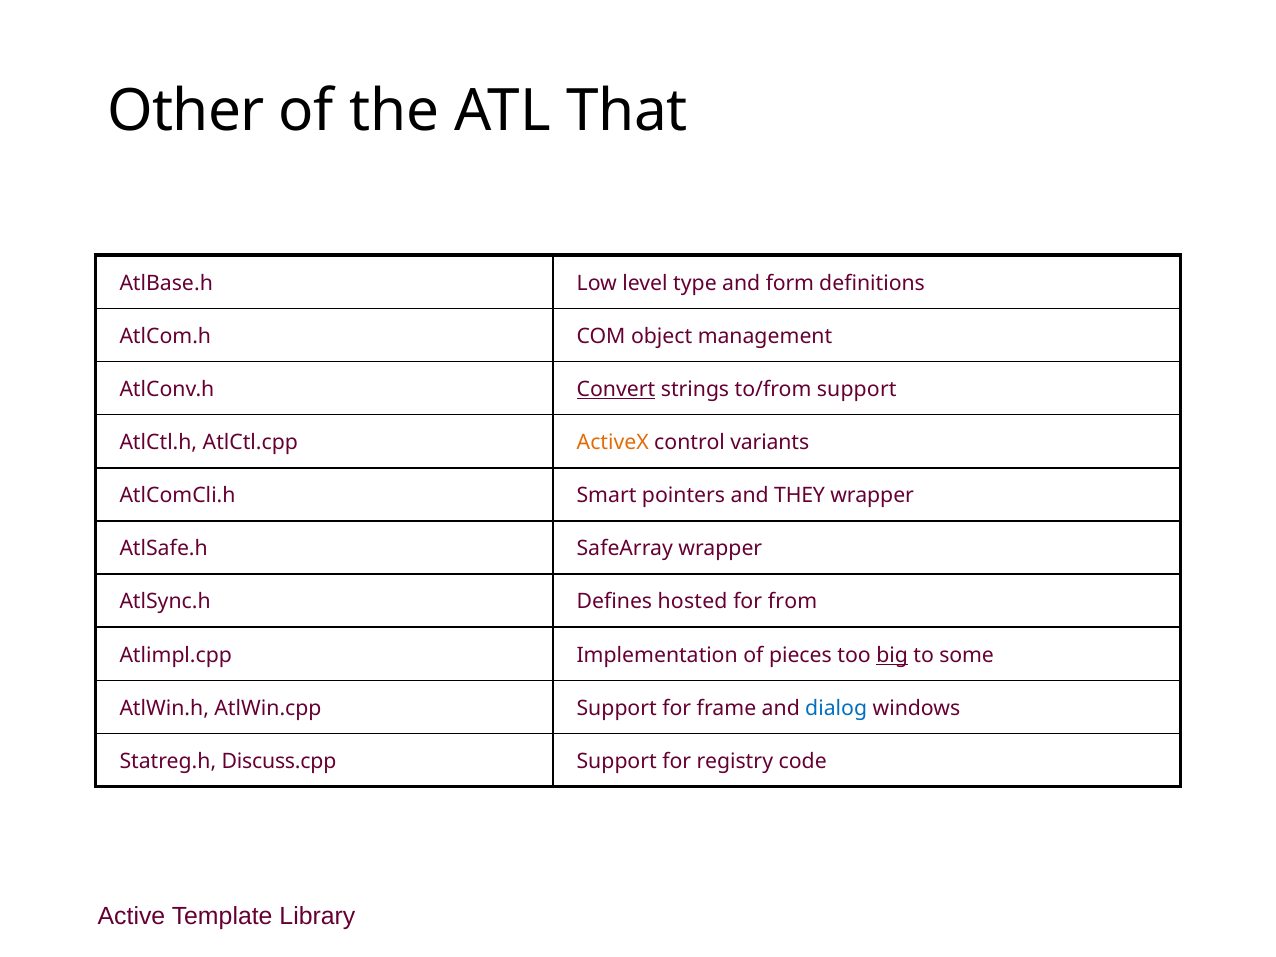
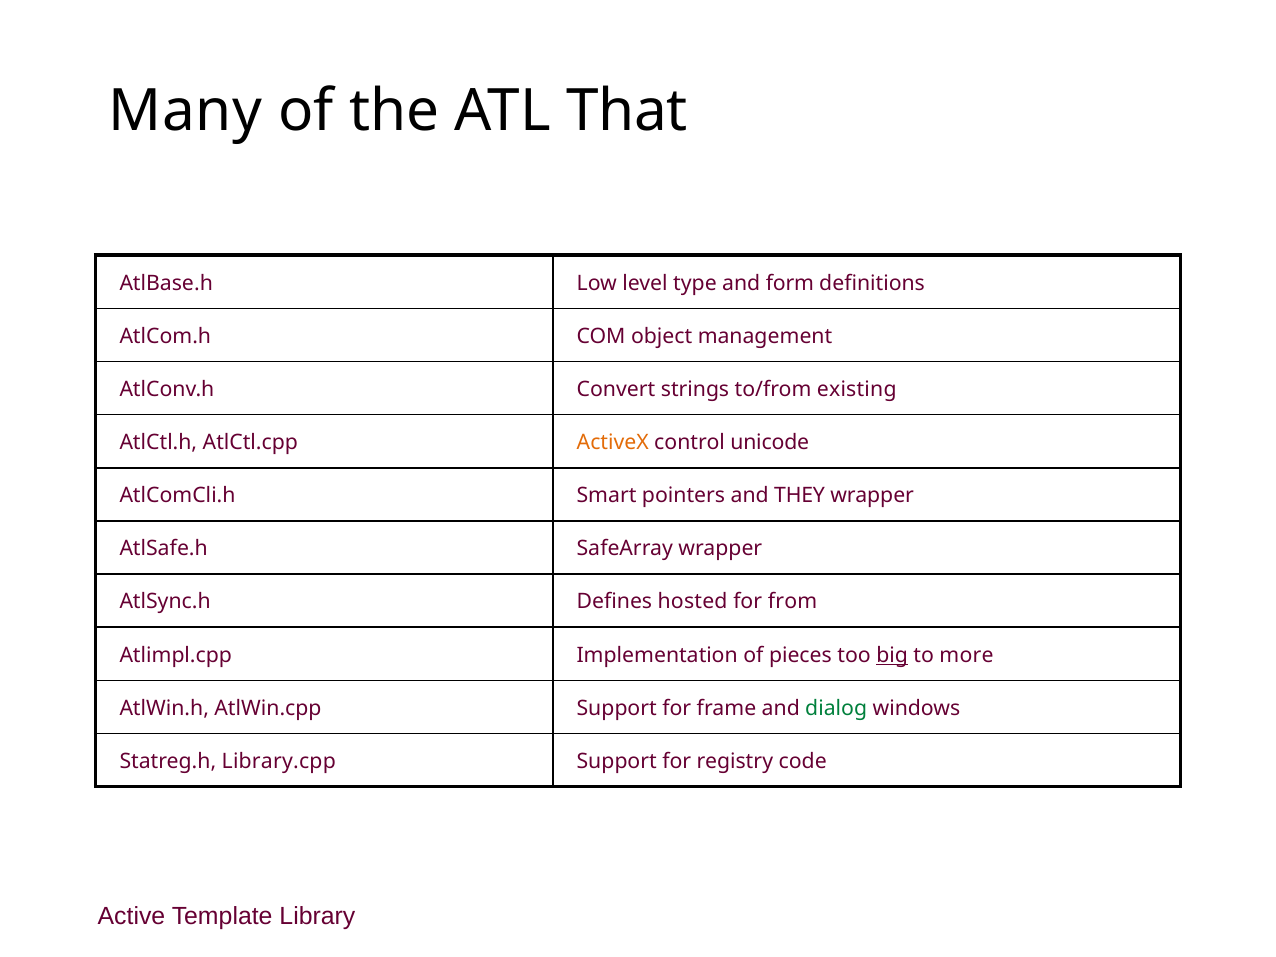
Other: Other -> Many (186, 111)
Convert underline: present -> none (616, 389)
to/from support: support -> existing (857, 389)
variants: variants -> unicode (770, 443)
some: some -> more (967, 655)
dialog colour: blue -> green (836, 708)
Discuss.cpp: Discuss.cpp -> Library.cpp (279, 761)
